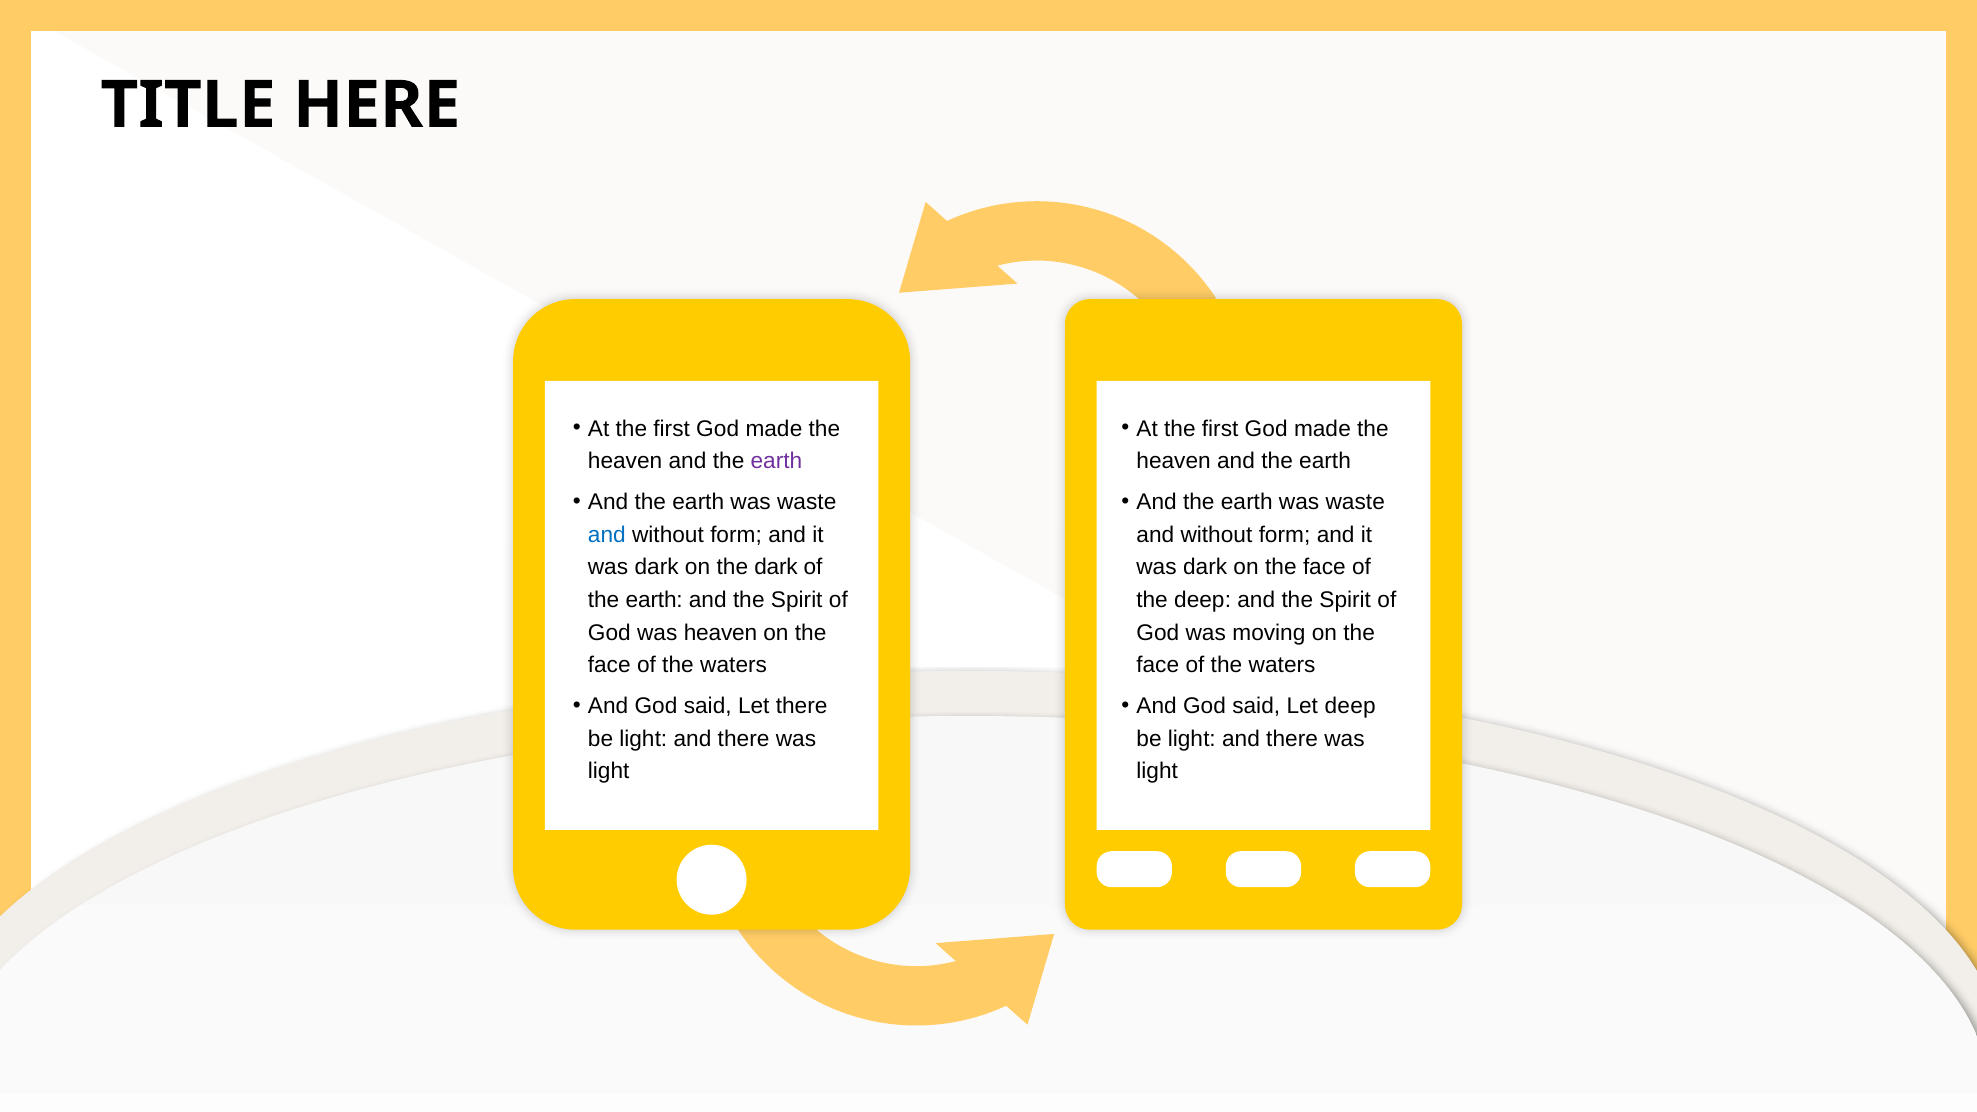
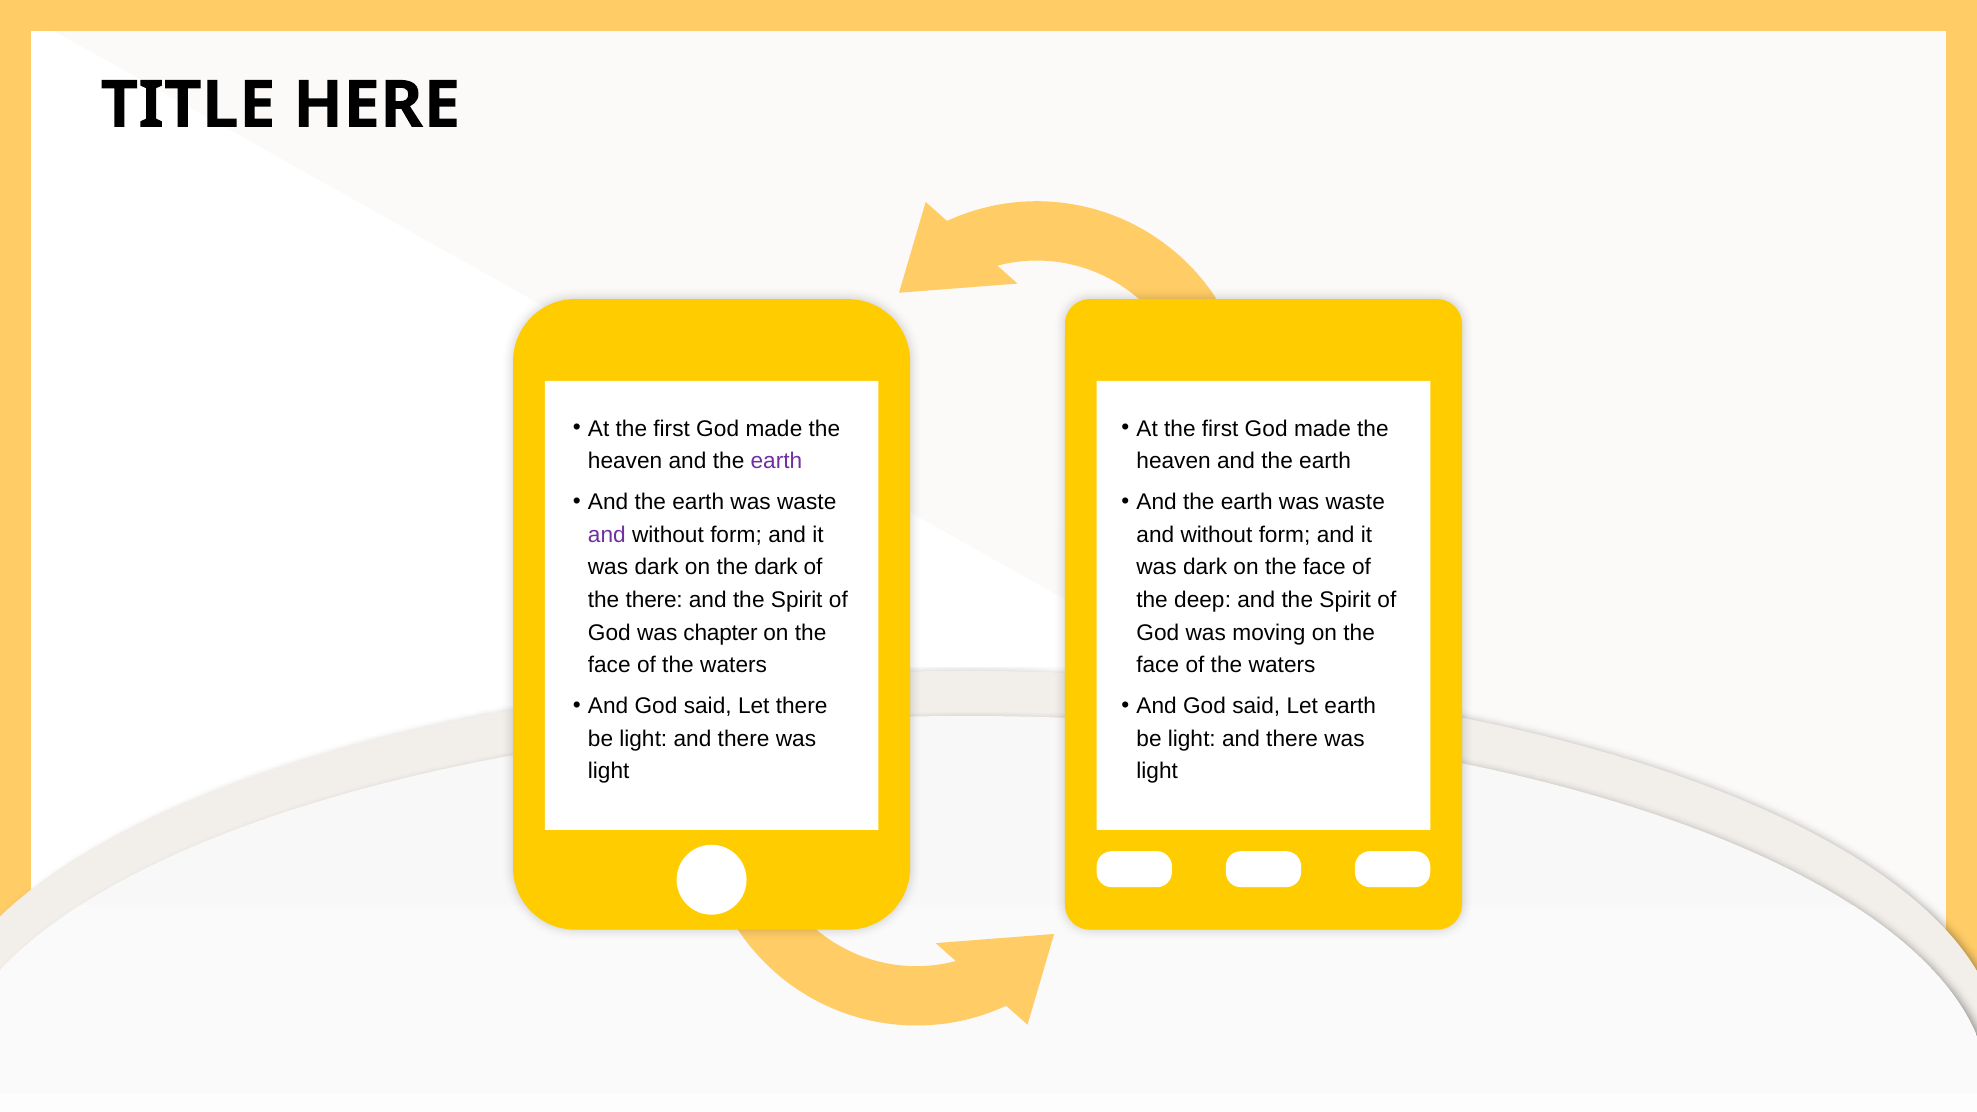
and colour: blue -> purple (607, 535)
earth: earth -> there (654, 600)
was heaven: heaven -> chapter (721, 633)
Let deep: deep -> earth (1350, 706)
